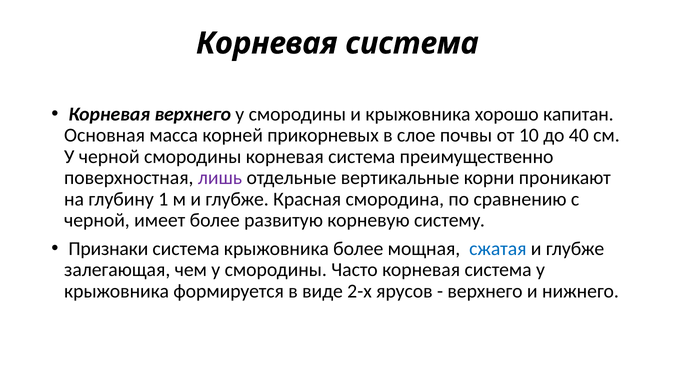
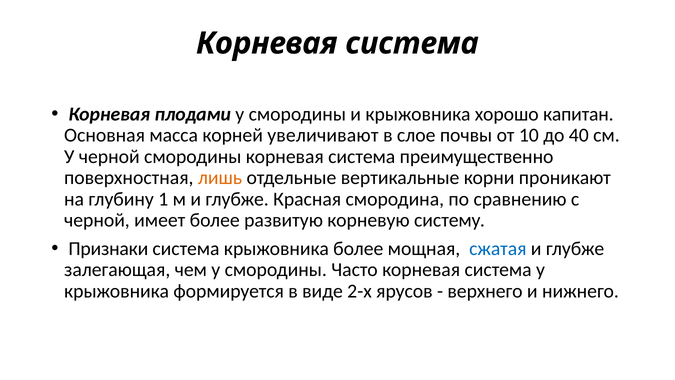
Корневая верхнего: верхнего -> плодами (193, 114)
прикорневых: прикорневых -> увеличивают (323, 135)
лишь colour: purple -> orange (220, 178)
